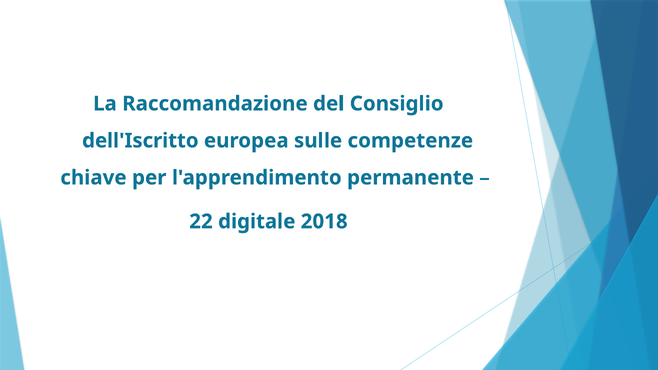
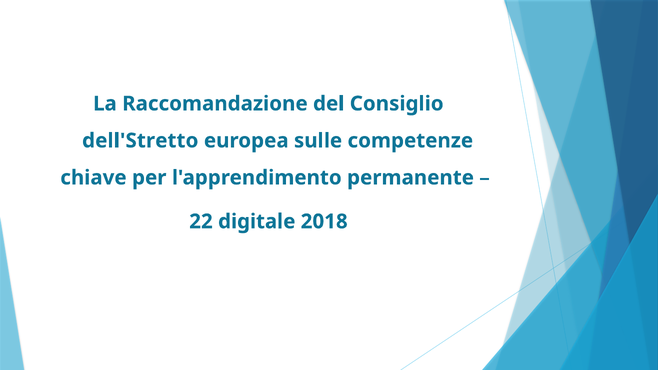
dell'Iscritto: dell'Iscritto -> dell'Stretto (140, 141)
